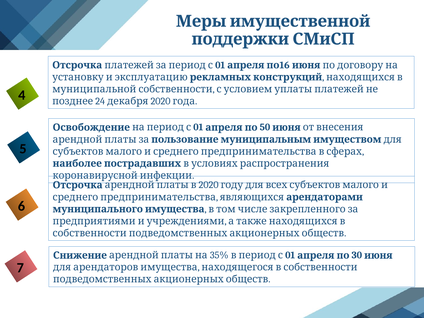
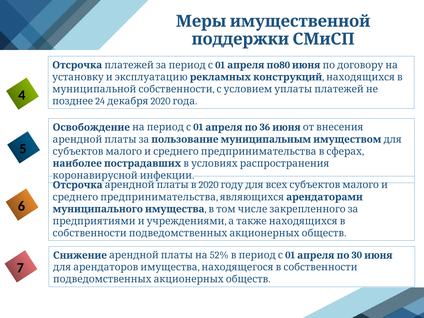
16: 16 -> 80 (285, 65)
50: 50 -> 36 (265, 127)
35%: 35% -> 52% (219, 255)
